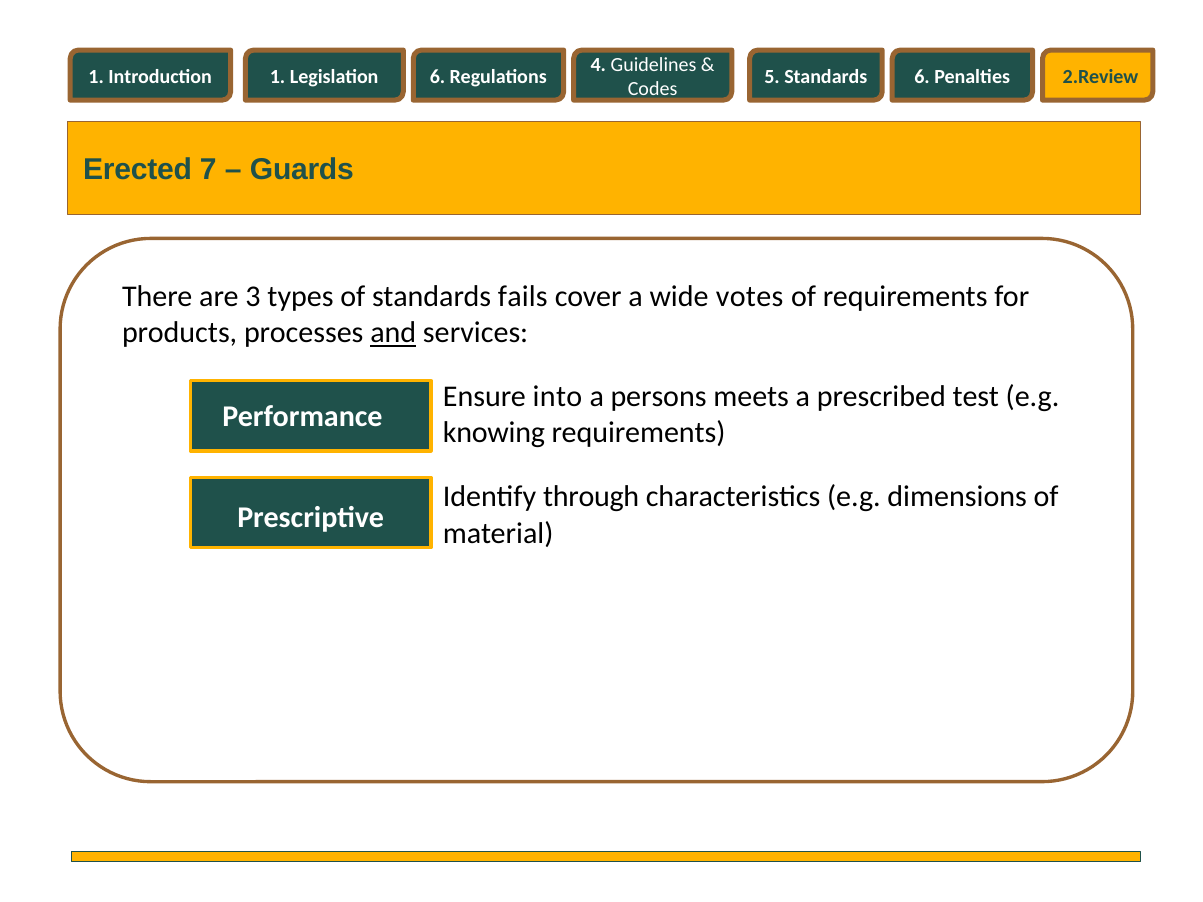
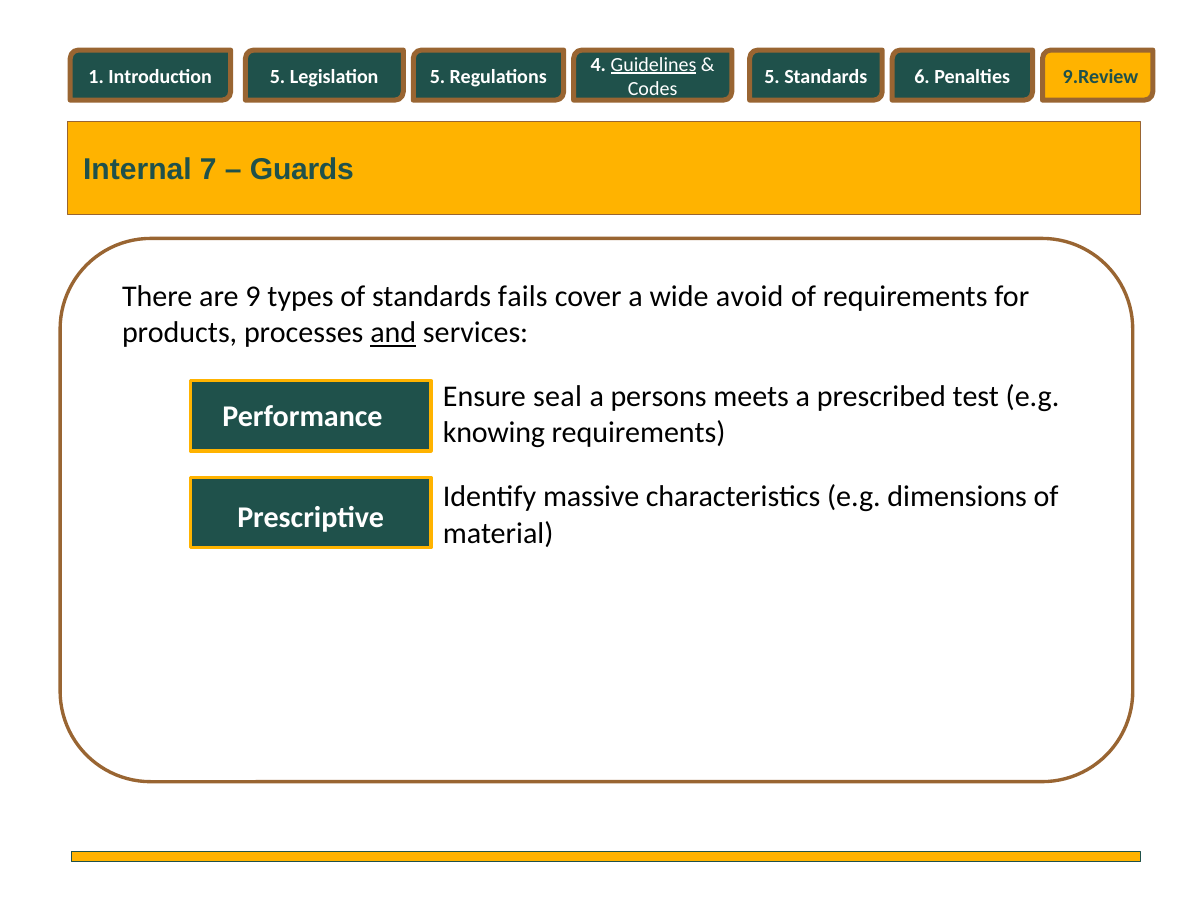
Guidelines underline: none -> present (654, 64)
Introduction 1: 1 -> 5 (278, 76)
Legislation 6: 6 -> 5 (437, 76)
2.Review: 2.Review -> 9.Review (1101, 76)
Erected: Erected -> Internal (137, 170)
3: 3 -> 9 (253, 297)
votes: votes -> avoid (750, 297)
into: into -> seal (557, 397)
through: through -> massive (591, 497)
